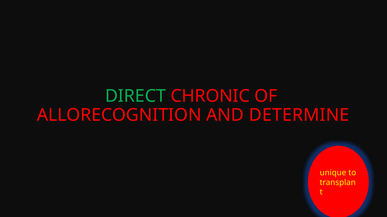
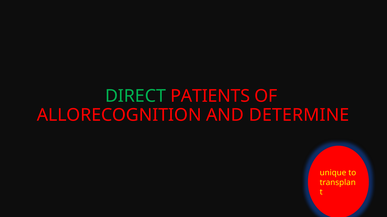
CHRONIC: CHRONIC -> PATIENTS (210, 96)
